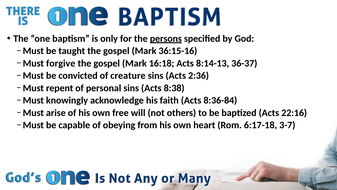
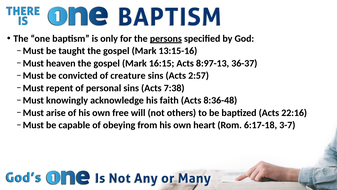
36:15-16: 36:15-16 -> 13:15-16 (178, 51)
forgive: forgive -> heaven (61, 63)
16:18: 16:18 -> 16:15 (162, 63)
8:14-13: 8:14-13 -> 8:97-13 (213, 63)
2:36: 2:36 -> 2:57 (199, 75)
8:38: 8:38 -> 7:38 (174, 88)
8:36-84: 8:36-84 -> 8:36-48 (220, 100)
